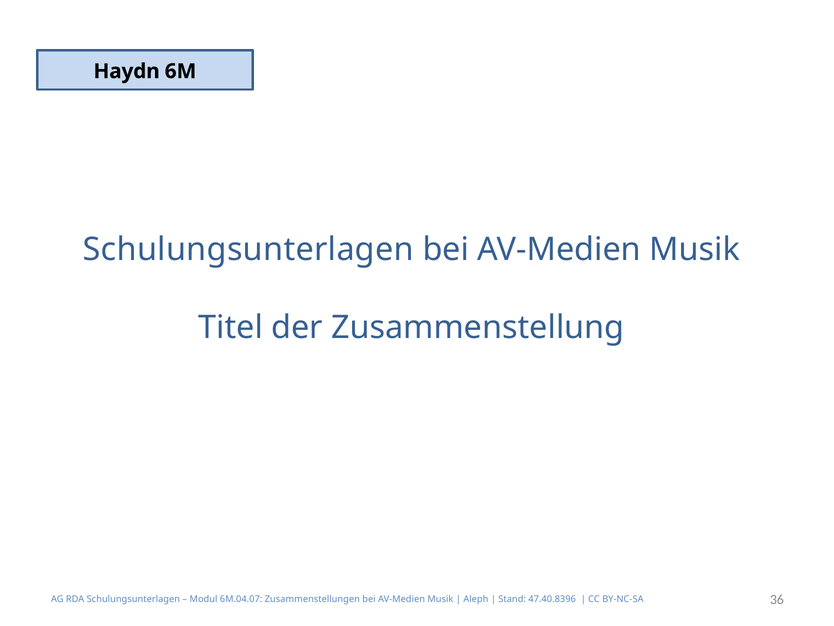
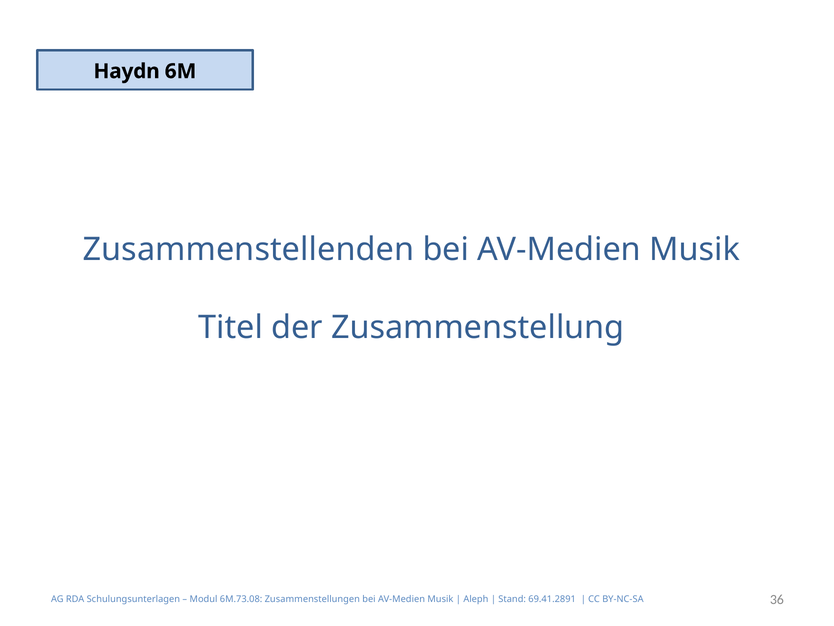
Schulungsunterlagen: Schulungsunterlagen -> Zusammenstellenden (248, 249)
6M.04.07: 6M.04.07 -> 6M.73.08 (241, 599)
47.40.8396: 47.40.8396 -> 69.41.2891 (552, 599)
